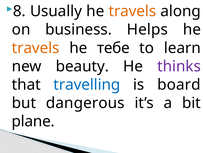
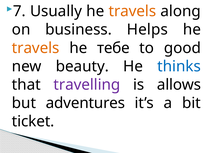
8: 8 -> 7 (19, 11)
learn: learn -> good (182, 48)
thinks colour: purple -> blue (179, 66)
travelling colour: blue -> purple (87, 84)
board: board -> allows (179, 84)
dangerous: dangerous -> adventures (85, 103)
plane: plane -> ticket (33, 121)
